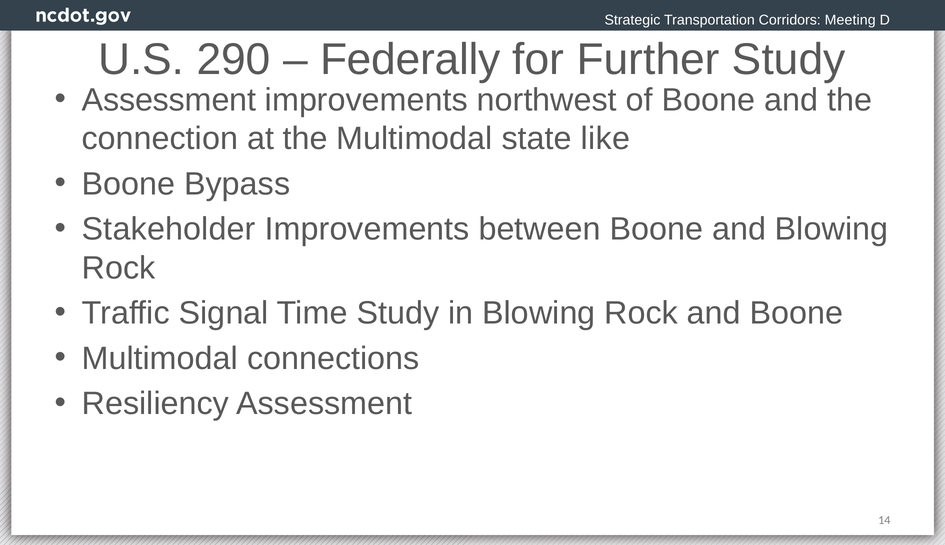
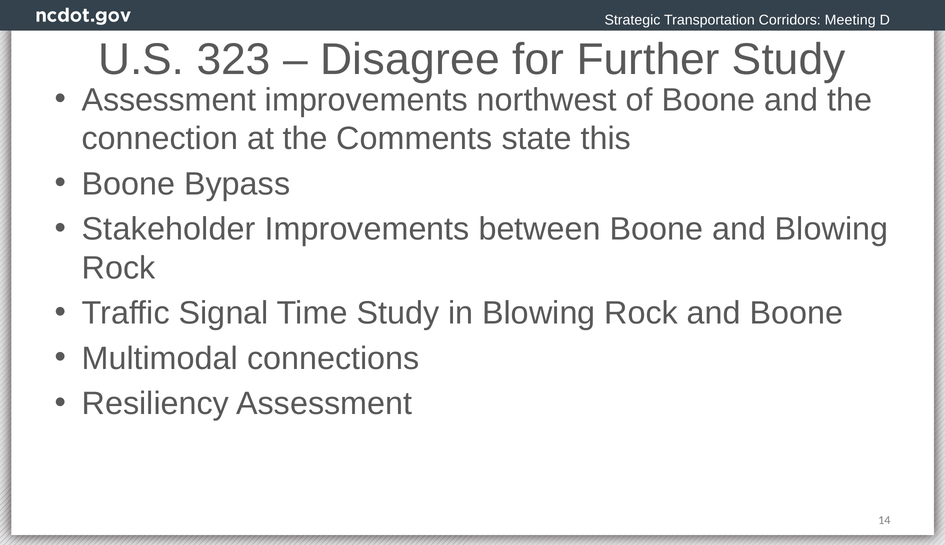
290: 290 -> 323 (234, 59)
Federally: Federally -> Disagree (410, 59)
the Multimodal: Multimodal -> Comments (414, 139)
like: like -> this (606, 139)
